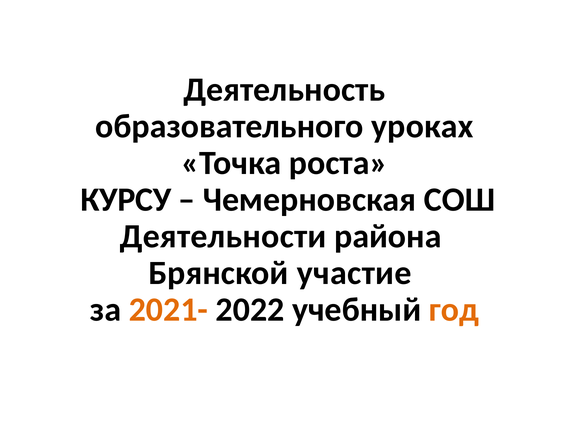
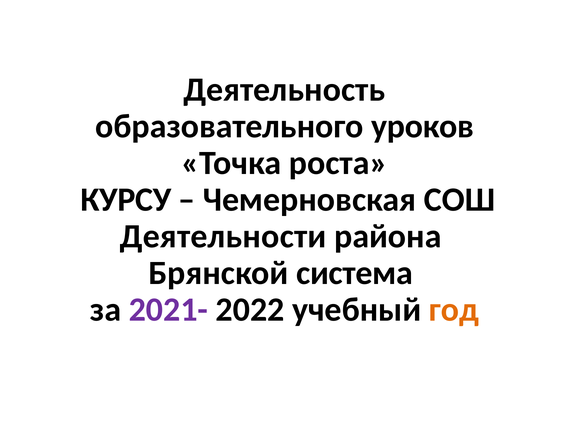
уроках: уроках -> уроков (423, 127)
участие: участие -> система (355, 273)
2021- colour: orange -> purple (168, 310)
